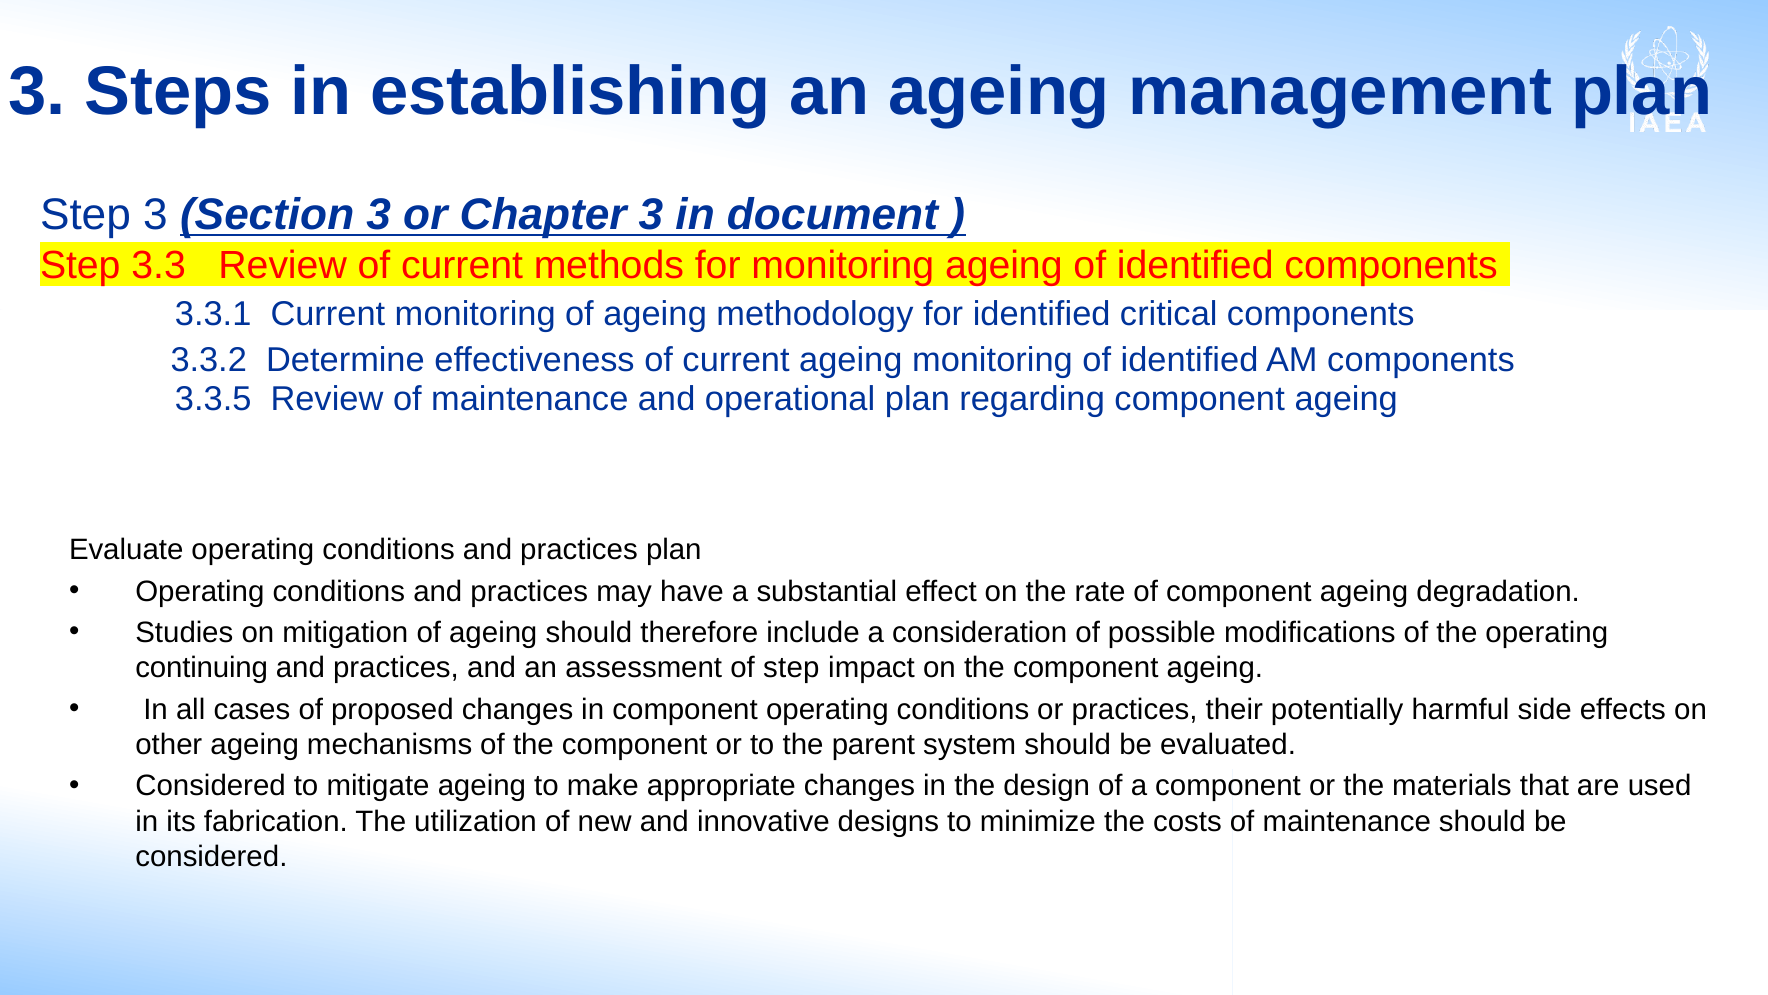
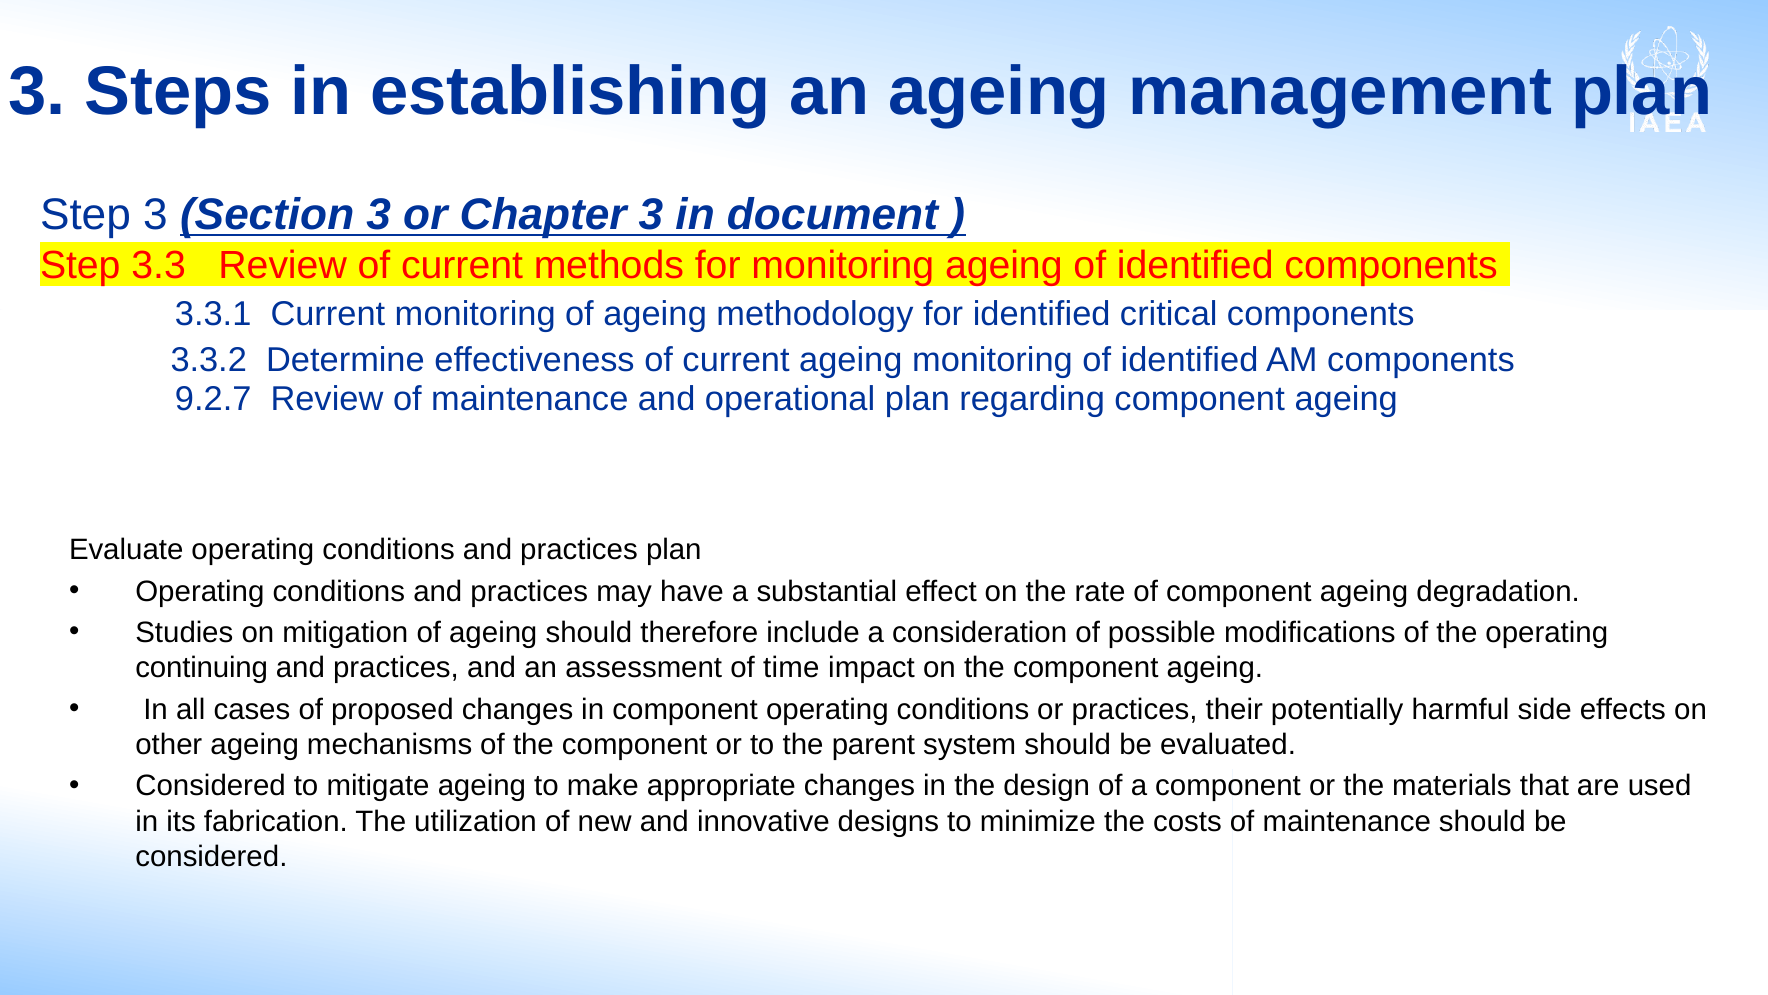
3.3.5: 3.3.5 -> 9.2.7 (213, 399)
of step: step -> time (791, 668)
